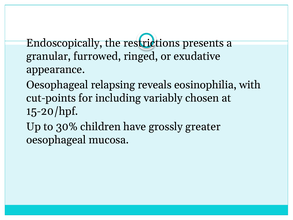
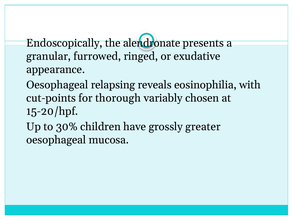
restrictions: restrictions -> alendronate (152, 43)
including: including -> thorough (118, 98)
